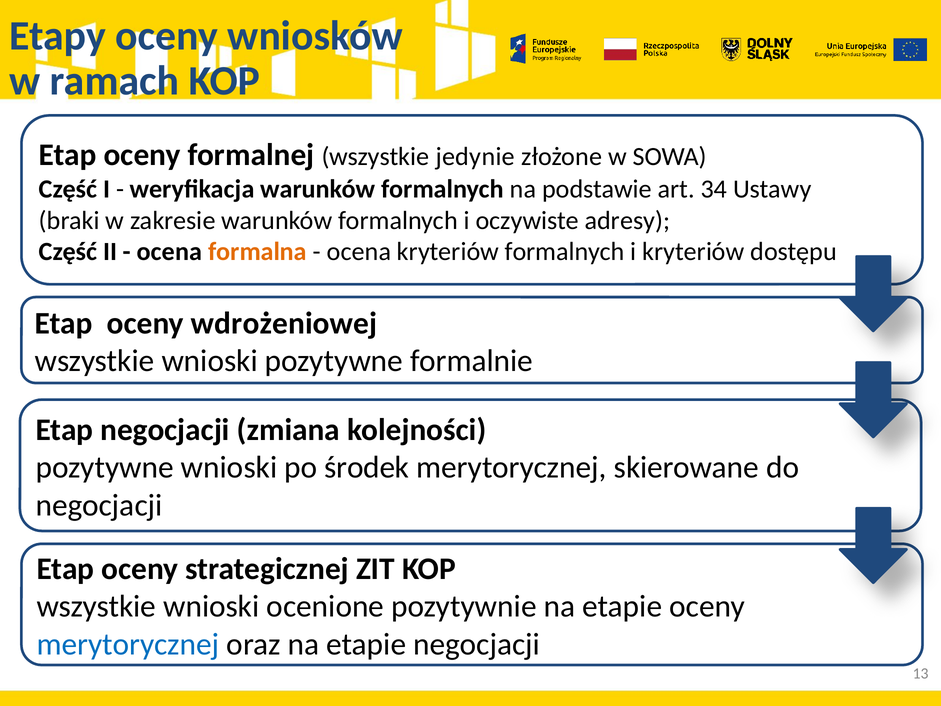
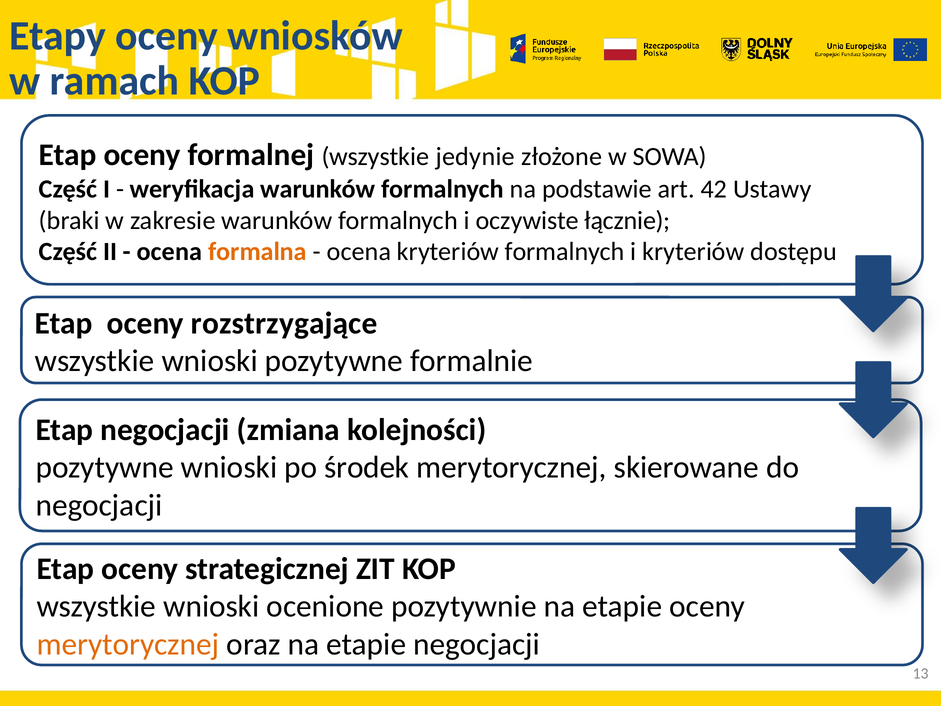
34: 34 -> 42 (714, 189)
adresy: adresy -> łącznie (627, 220)
wdrożeniowej: wdrożeniowej -> rozstrzygające (284, 323)
merytorycznej colour: blue -> orange (128, 644)
